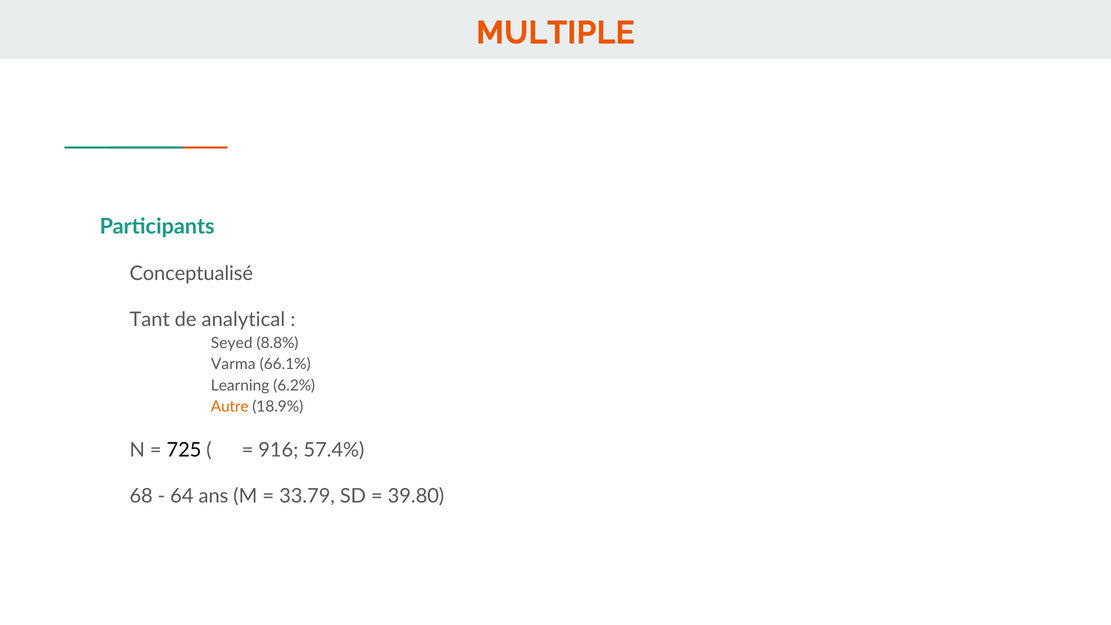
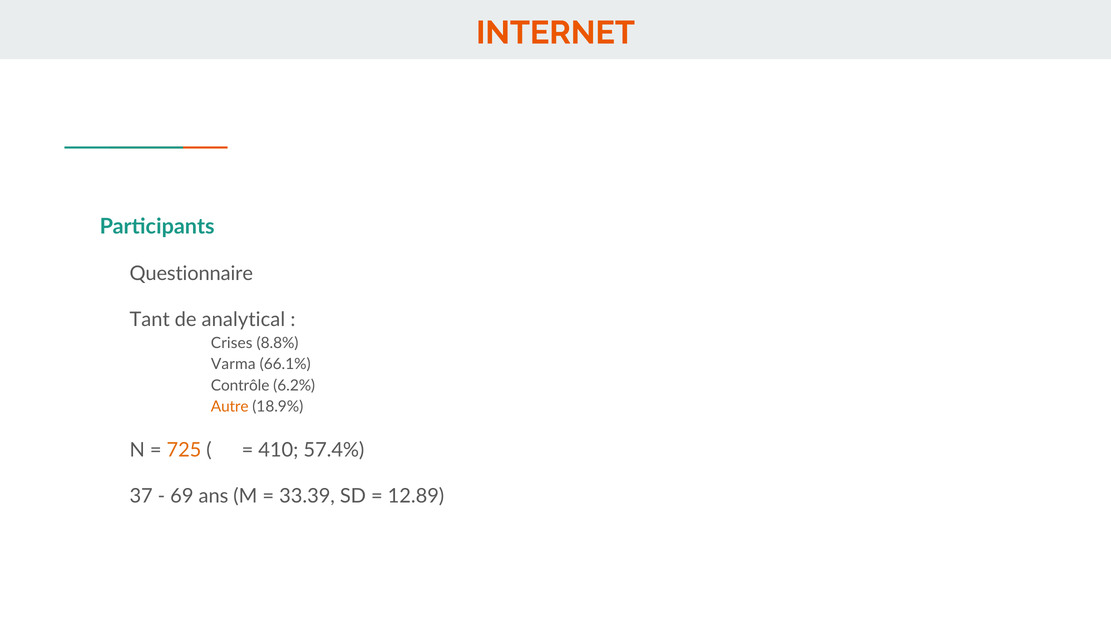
MULTIPLE: MULTIPLE -> INTERNET (555, 33)
Conceptualisé: Conceptualisé -> Questionnaire (191, 273)
Seyed: Seyed -> Crises (232, 343)
Learning: Learning -> Contrôle (240, 385)
725 colour: black -> orange (184, 450)
916: 916 -> 410 (278, 450)
68: 68 -> 37 (141, 496)
64: 64 -> 69 (182, 496)
33.79: 33.79 -> 33.39 (307, 496)
39.80: 39.80 -> 12.89 (416, 496)
